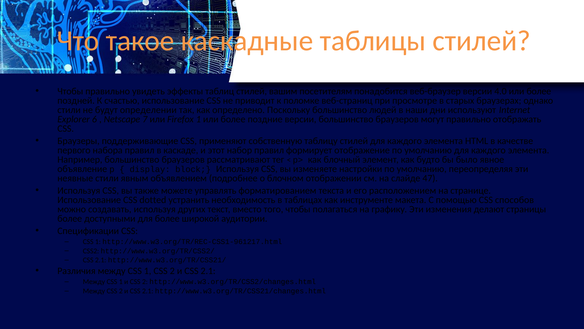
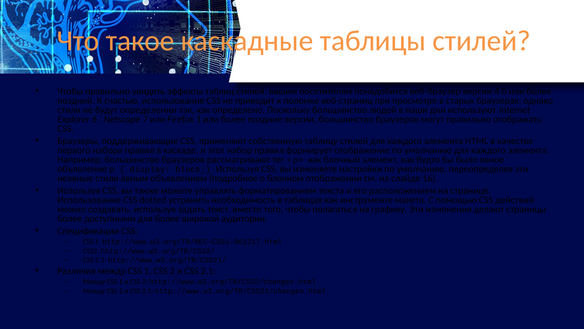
47: 47 -> 16 (430, 178)
способов: способов -> действий (515, 200)
других: других -> задать (192, 209)
